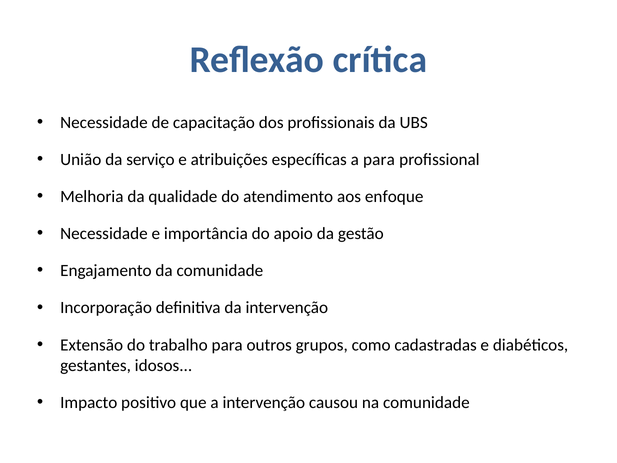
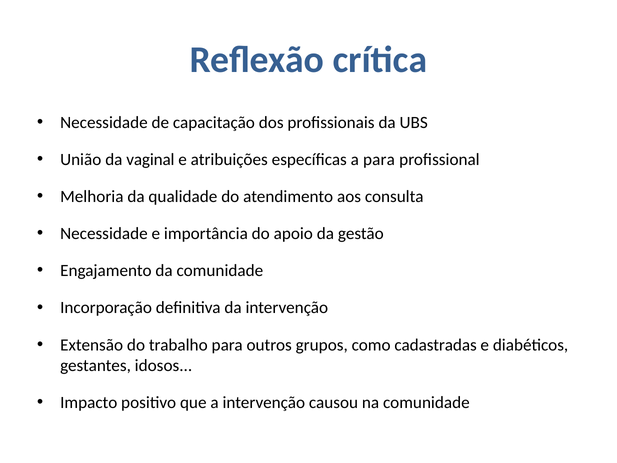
serviço: serviço -> vaginal (150, 160)
enfoque: enfoque -> consulta (394, 197)
